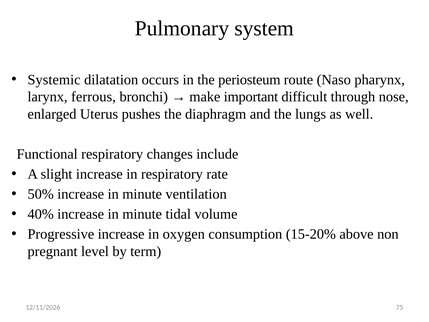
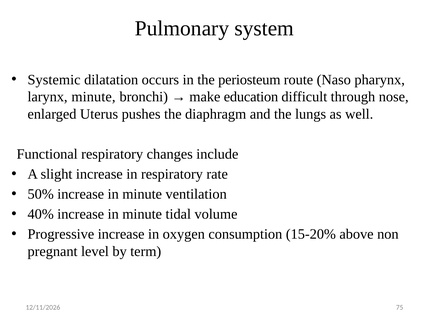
larynx ferrous: ferrous -> minute (93, 97)
important: important -> education (251, 97)
